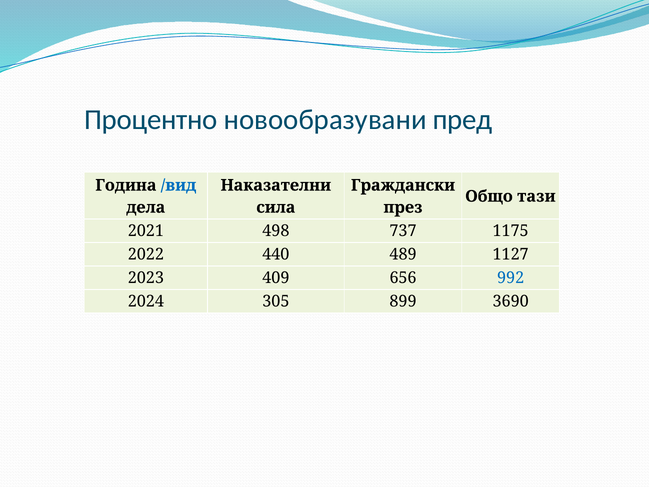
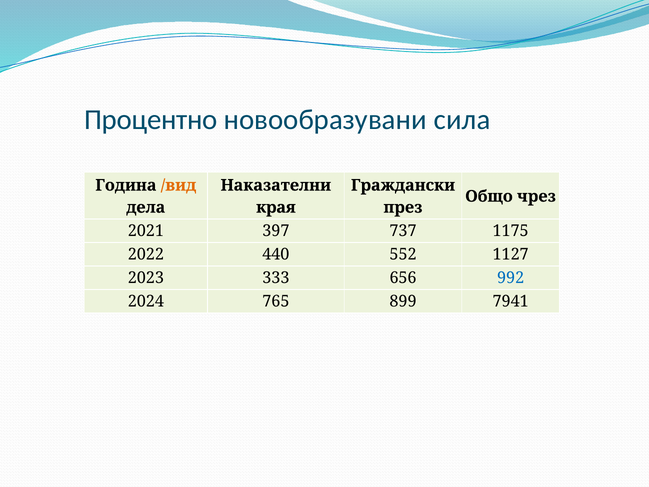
пред: пред -> сила (462, 120)
/вид colour: blue -> orange (178, 185)
тази: тази -> чрез (536, 196)
сила: сила -> края (276, 207)
498: 498 -> 397 (276, 231)
489: 489 -> 552 (403, 254)
409: 409 -> 333 (276, 278)
305: 305 -> 765 (276, 301)
3690: 3690 -> 7941 (511, 301)
